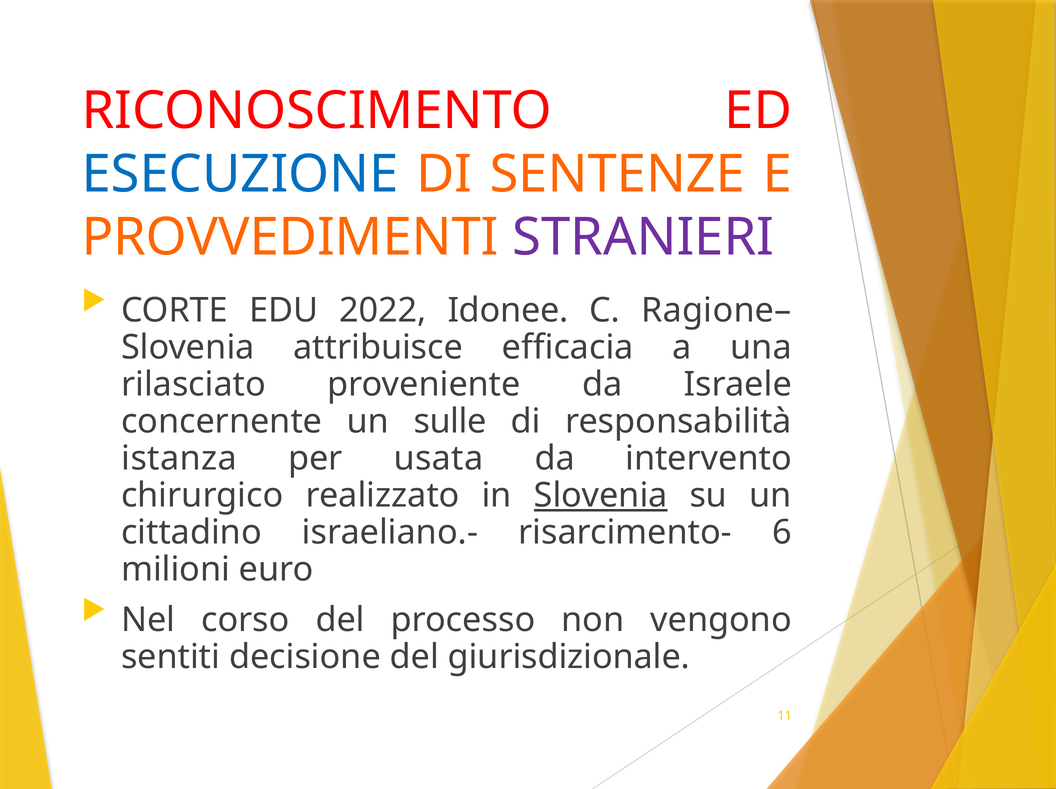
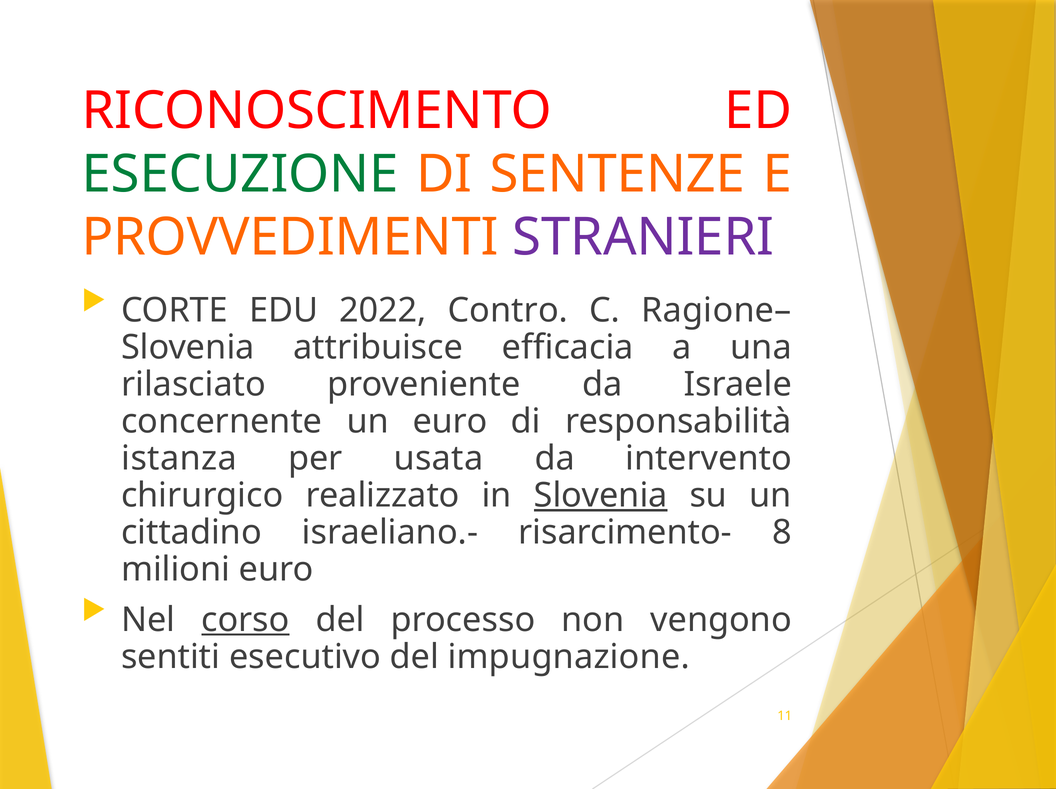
ESECUZIONE colour: blue -> green (240, 174)
Idonee: Idonee -> Contro (508, 310)
un sulle: sulle -> euro (450, 421)
6: 6 -> 8 (782, 532)
corso underline: none -> present (245, 620)
decisione: decisione -> esecutivo (305, 657)
giurisdizionale: giurisdizionale -> impugnazione (569, 657)
